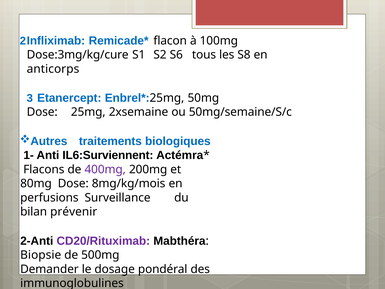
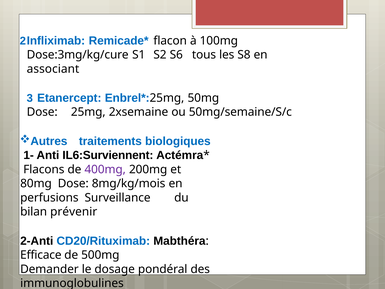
anticorps: anticorps -> associant (53, 69)
CD20/Rituximab colour: purple -> blue (103, 241)
Biopsie: Biopsie -> Efficace (41, 255)
